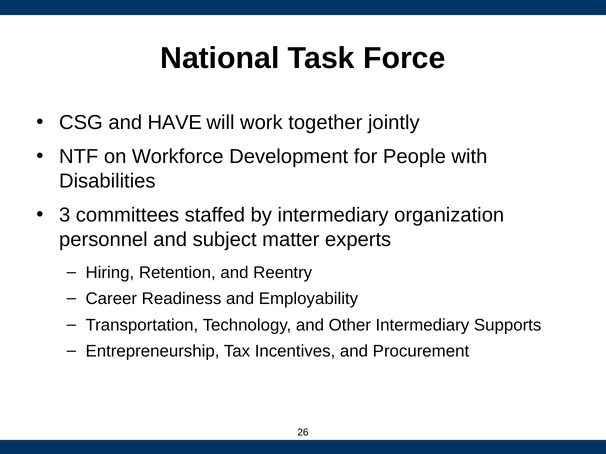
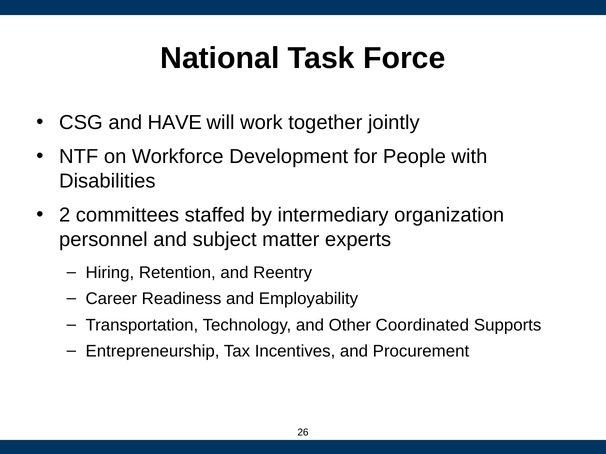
3: 3 -> 2 (65, 216)
Other Intermediary: Intermediary -> Coordinated (422, 325)
